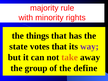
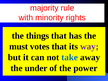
state: state -> must (19, 47)
take colour: orange -> blue (70, 57)
group: group -> under (36, 68)
define: define -> power (85, 68)
